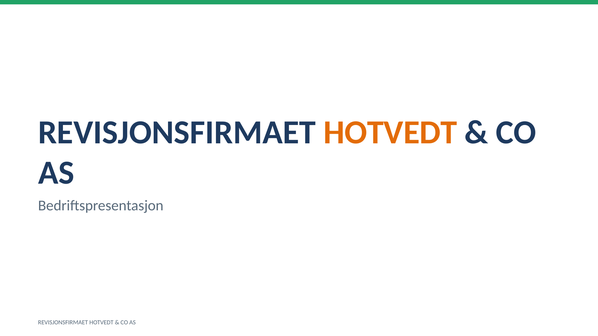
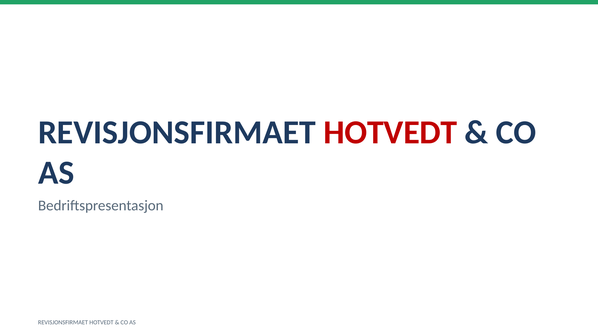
HOTVEDT colour: orange -> red (390, 133)
